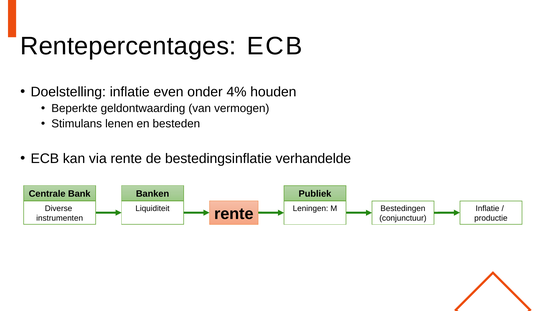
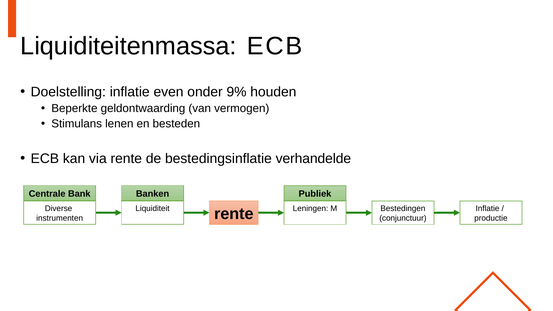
Rentepercentages: Rentepercentages -> Liquiditeitenmassa (128, 46)
4%: 4% -> 9% (237, 92)
